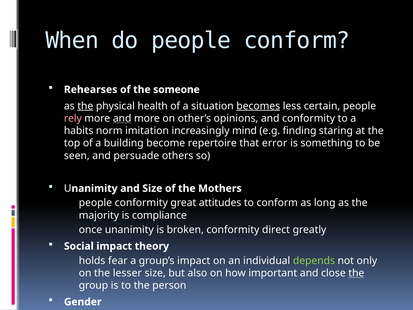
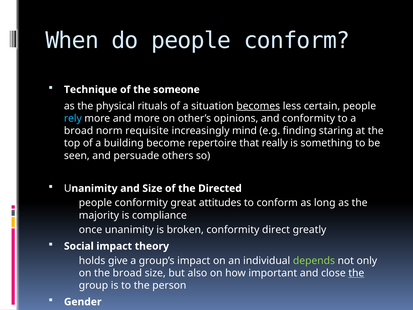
Rehearses: Rehearses -> Technique (91, 90)
the underline: present -> none (85, 106)
health: health -> rituals (153, 106)
rely colour: pink -> light blue (73, 118)
and underline: present -> none (122, 118)
habits: habits -> broad (79, 131)
imitation: imitation -> requisite (147, 131)
error: error -> really (275, 143)
Mothers: Mothers -> Directed (220, 188)
fear: fear -> give (118, 260)
the lesser: lesser -> broad (127, 273)
